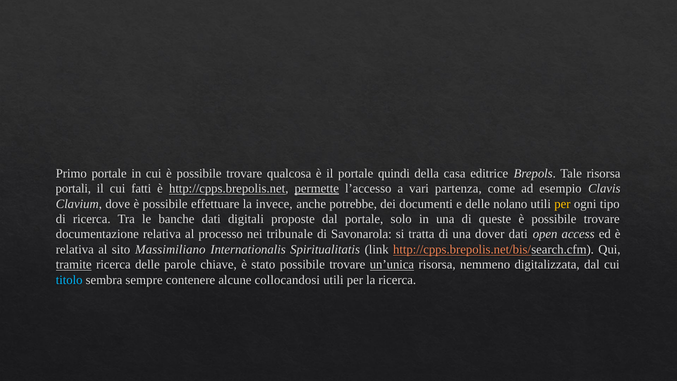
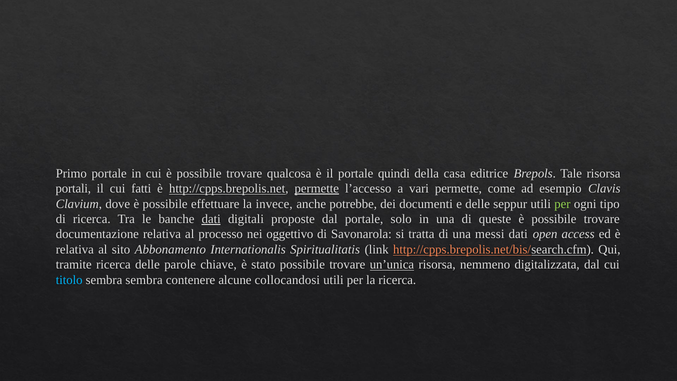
vari partenza: partenza -> permette (458, 188)
nolano: nolano -> seppur (510, 204)
per colour: yellow -> light green (562, 204)
dati underline: none -> present (211, 219)
tribunale: tribunale -> oggettivo (290, 234)
dover: dover -> messi (490, 234)
Massimiliano: Massimiliano -> Abbonamento (170, 249)
tramite underline: present -> none (74, 265)
sembra sempre: sempre -> sembra (144, 280)
